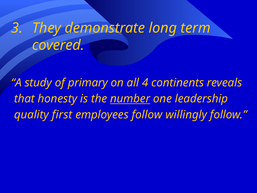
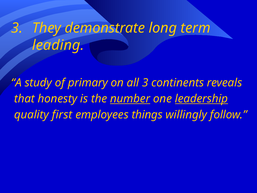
covered: covered -> leading (58, 45)
all 4: 4 -> 3 (145, 83)
leadership underline: none -> present (201, 99)
employees follow: follow -> things (147, 115)
